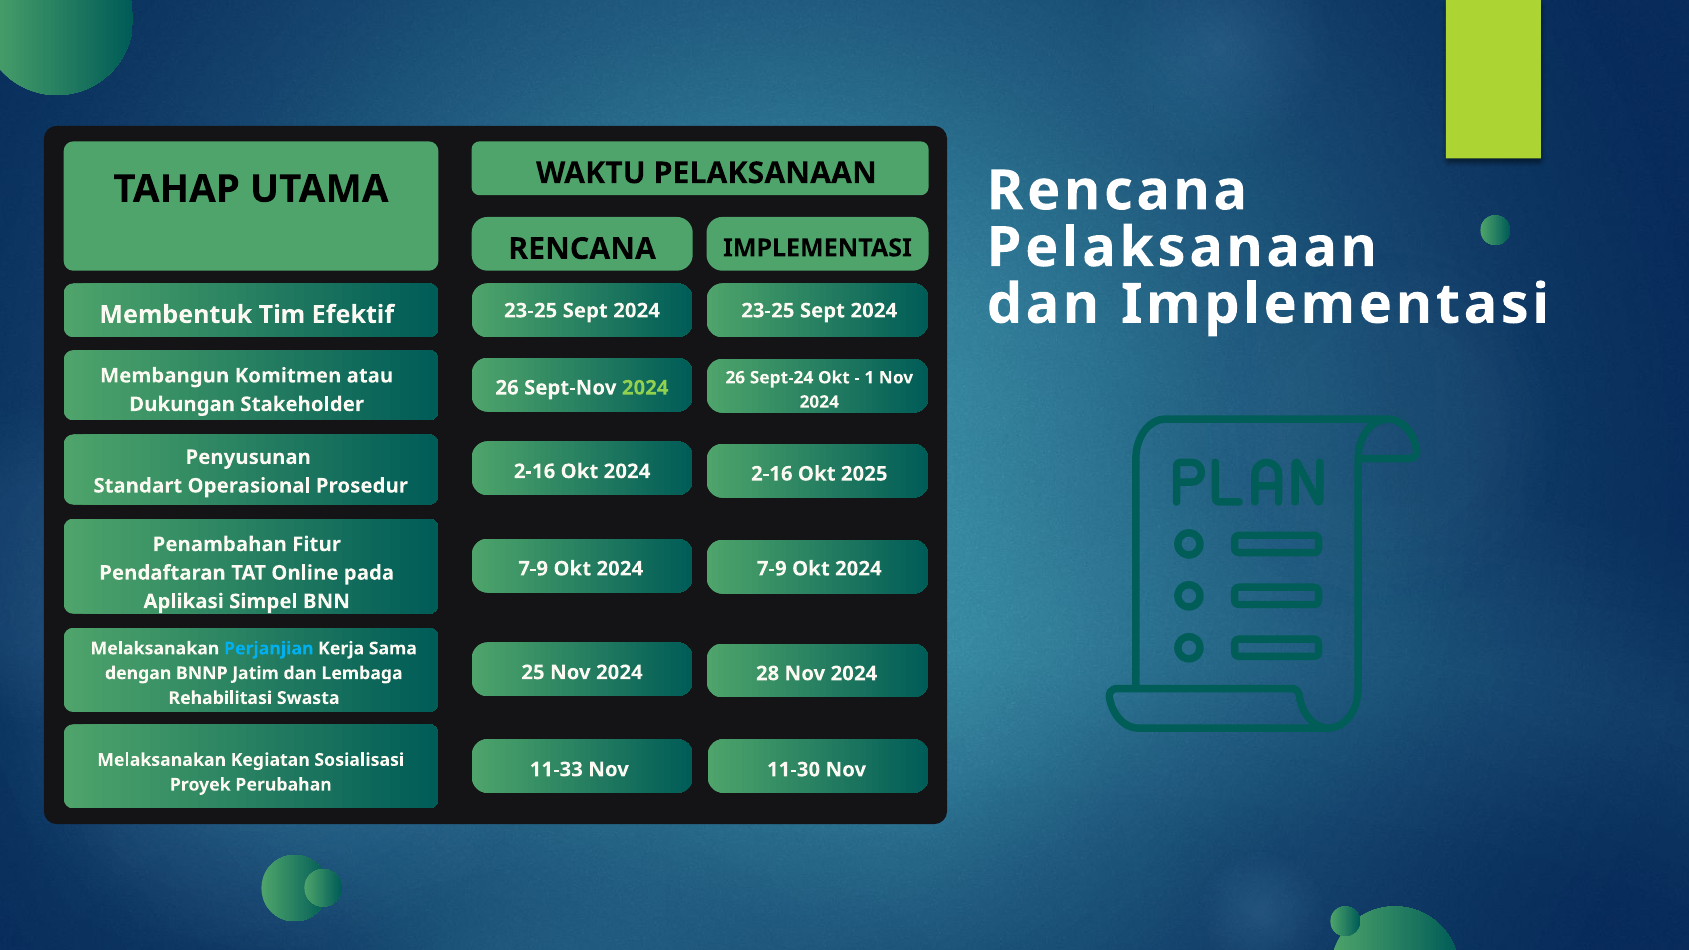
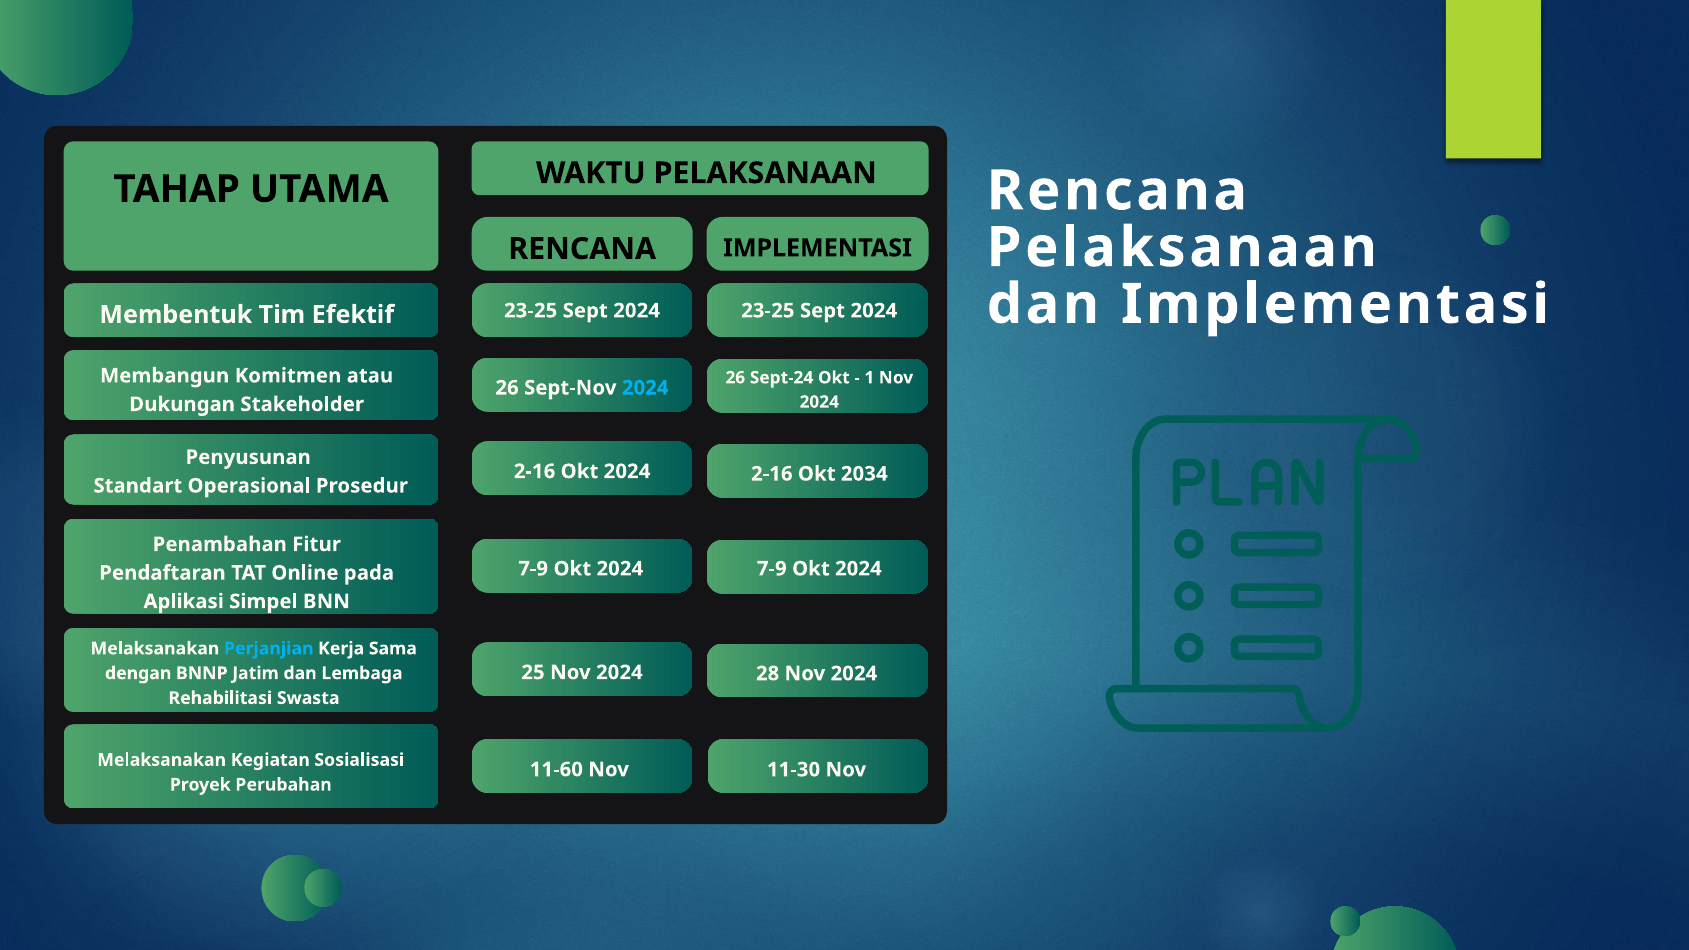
2024 colour: light green -> light blue (645, 388)
2025: 2025 -> 2034 (864, 474)
11-33: 11-33 -> 11-60 (556, 770)
